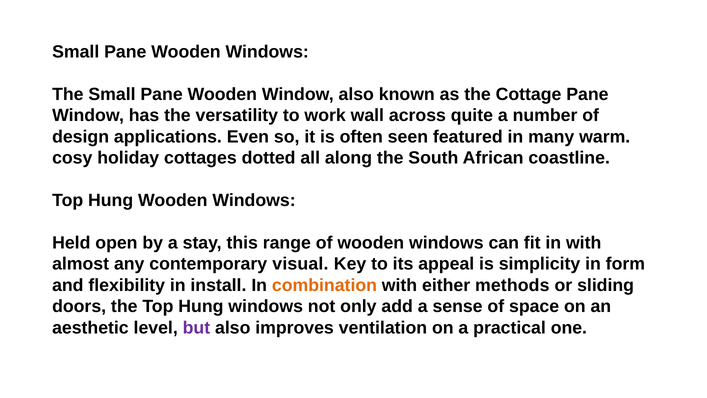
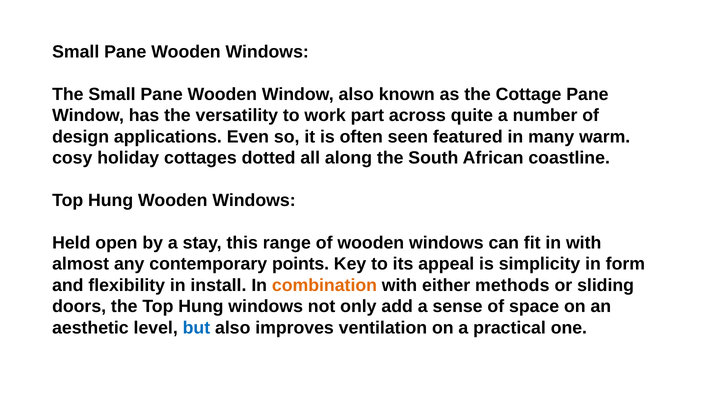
wall: wall -> part (367, 115)
visual: visual -> points (301, 264)
but colour: purple -> blue (196, 328)
